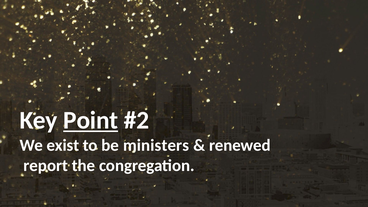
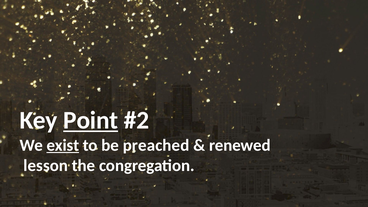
exist underline: none -> present (63, 145)
ministers: ministers -> preached (156, 145)
report: report -> lesson (46, 165)
